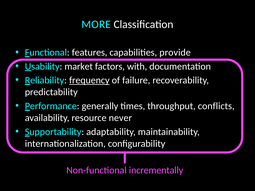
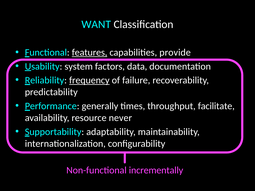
MORE: MORE -> WANT (96, 24)
features underline: none -> present (90, 53)
market: market -> system (79, 66)
with: with -> data (137, 66)
conflicts: conflicts -> facilitate (216, 106)
